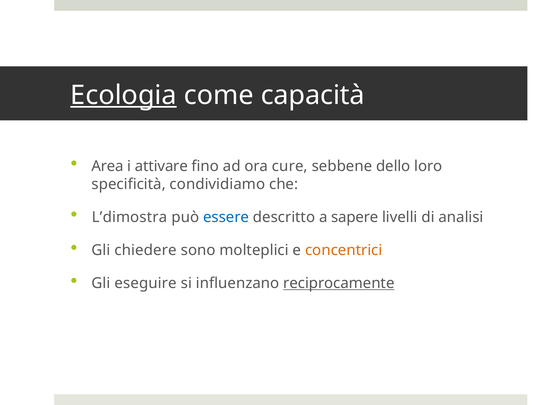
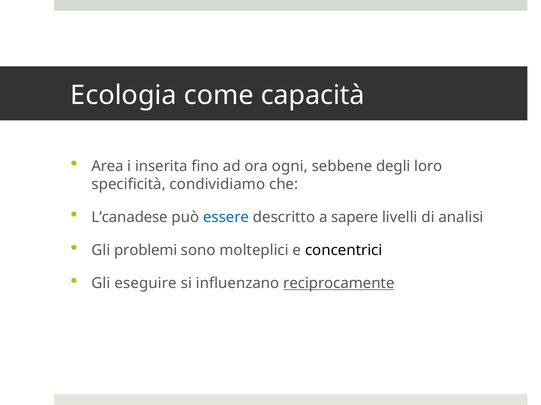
Ecologia underline: present -> none (124, 95)
attivare: attivare -> inserita (161, 166)
cure: cure -> ogni (290, 166)
dello: dello -> degli (393, 166)
L’dimostra: L’dimostra -> L’canadese (130, 218)
chiedere: chiedere -> problemi (146, 251)
concentrici colour: orange -> black (344, 251)
